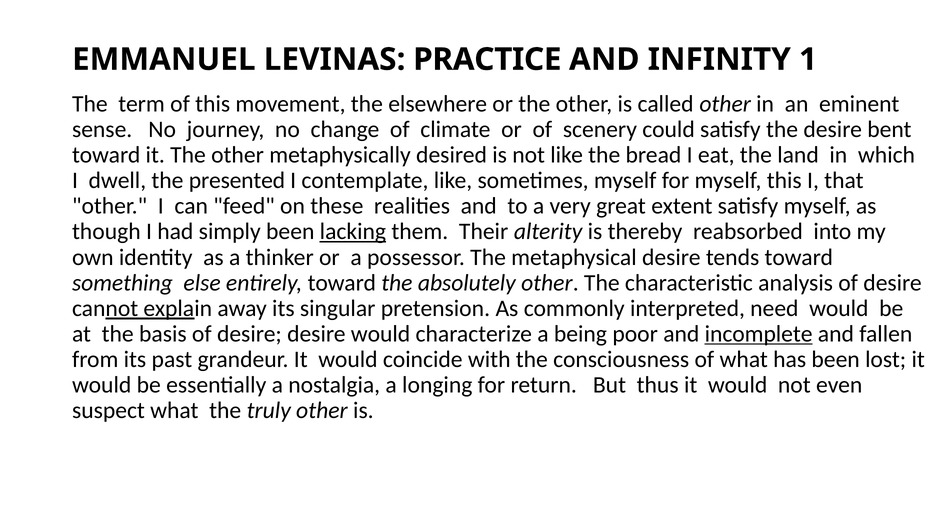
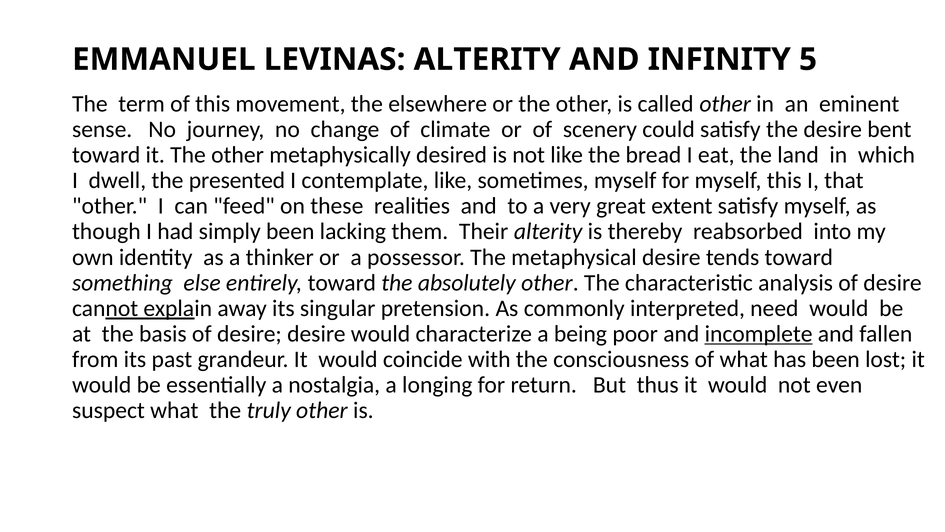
LEVINAS PRACTICE: PRACTICE -> ALTERITY (487, 59)
1: 1 -> 5 (808, 59)
lacking underline: present -> none (353, 231)
